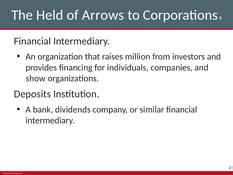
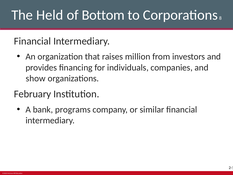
Arrows: Arrows -> Bottom (103, 15)
Deposits: Deposits -> February (33, 94)
dividends: dividends -> programs (73, 109)
